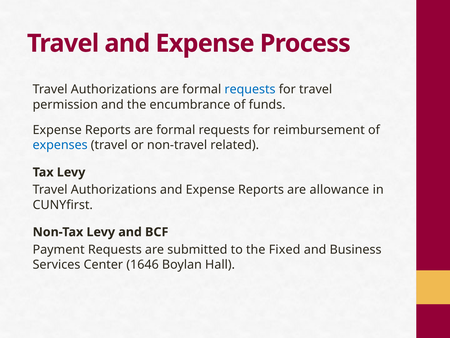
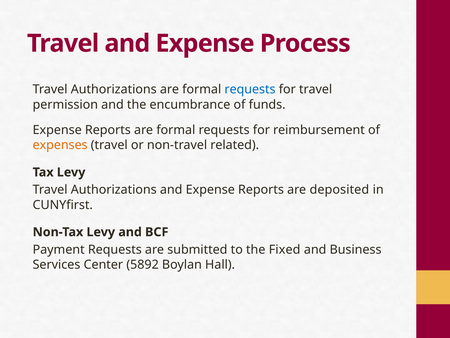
expenses colour: blue -> orange (60, 145)
allowance: allowance -> deposited (339, 190)
1646: 1646 -> 5892 (143, 264)
